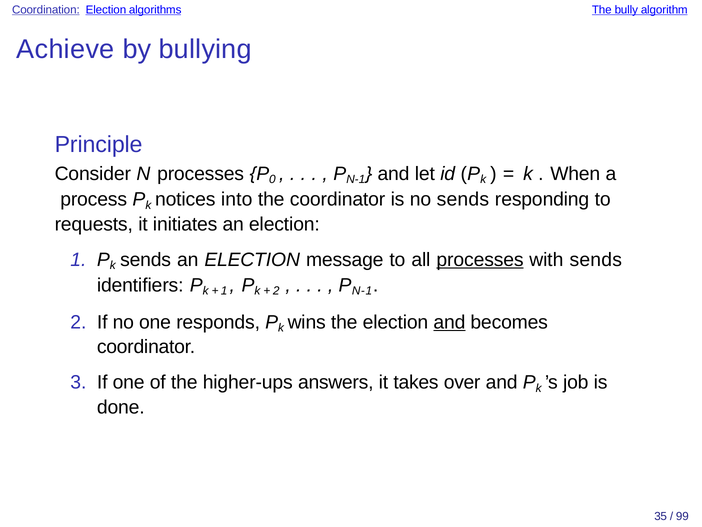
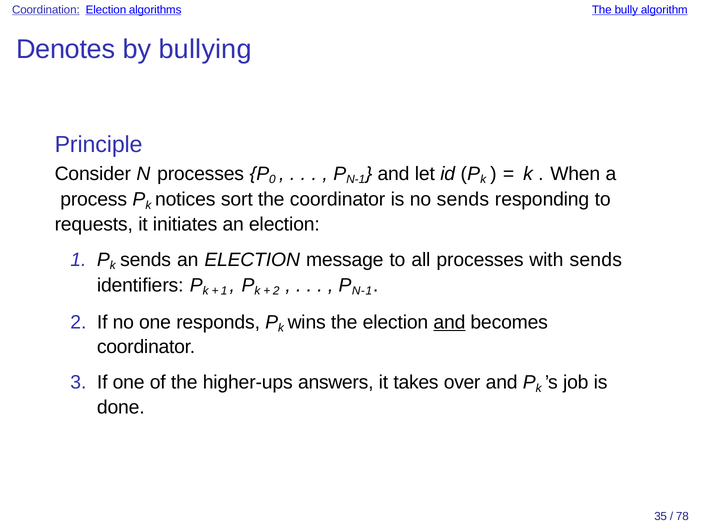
Achieve: Achieve -> Denotes (66, 50)
into: into -> sort (237, 200)
processes underline: present -> none (480, 260)
99: 99 -> 78 (682, 516)
